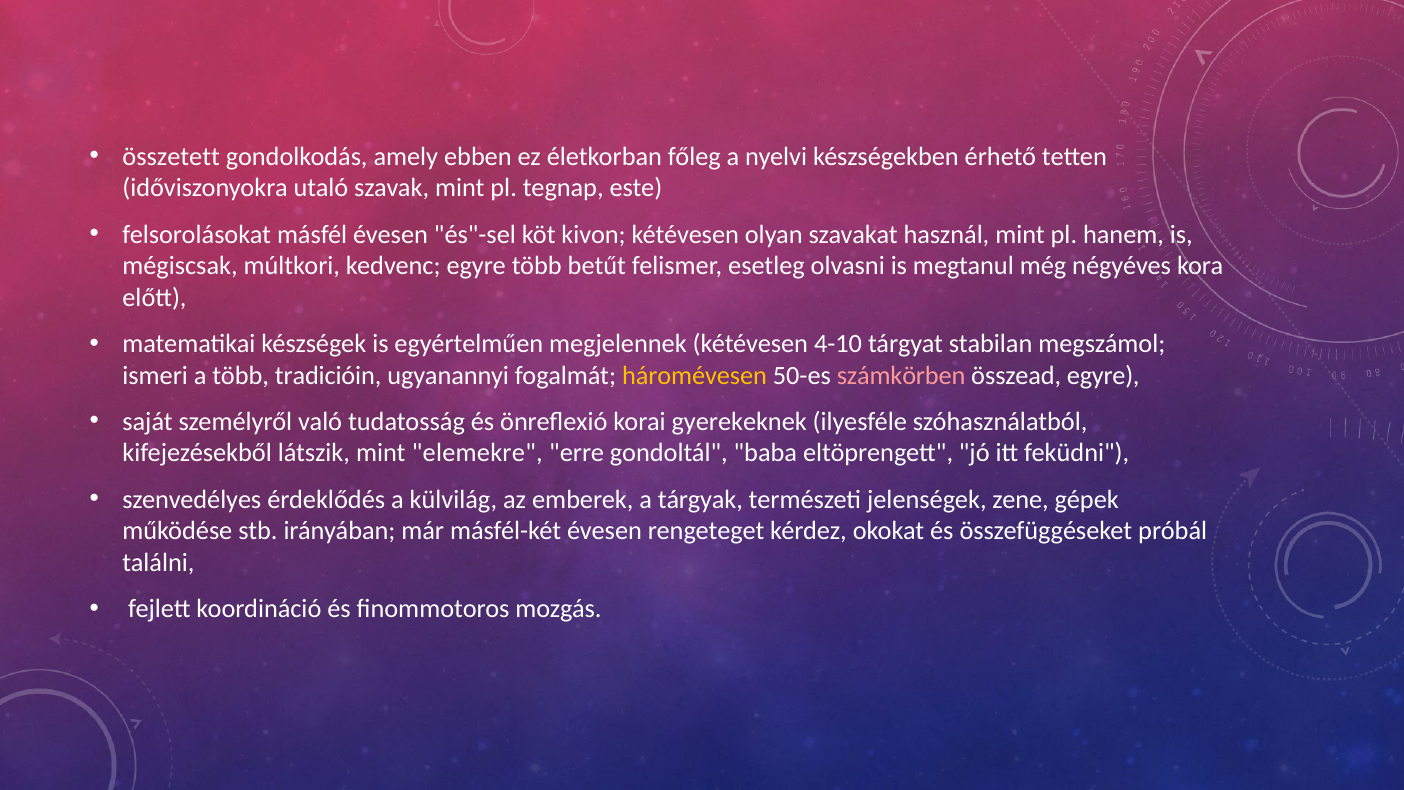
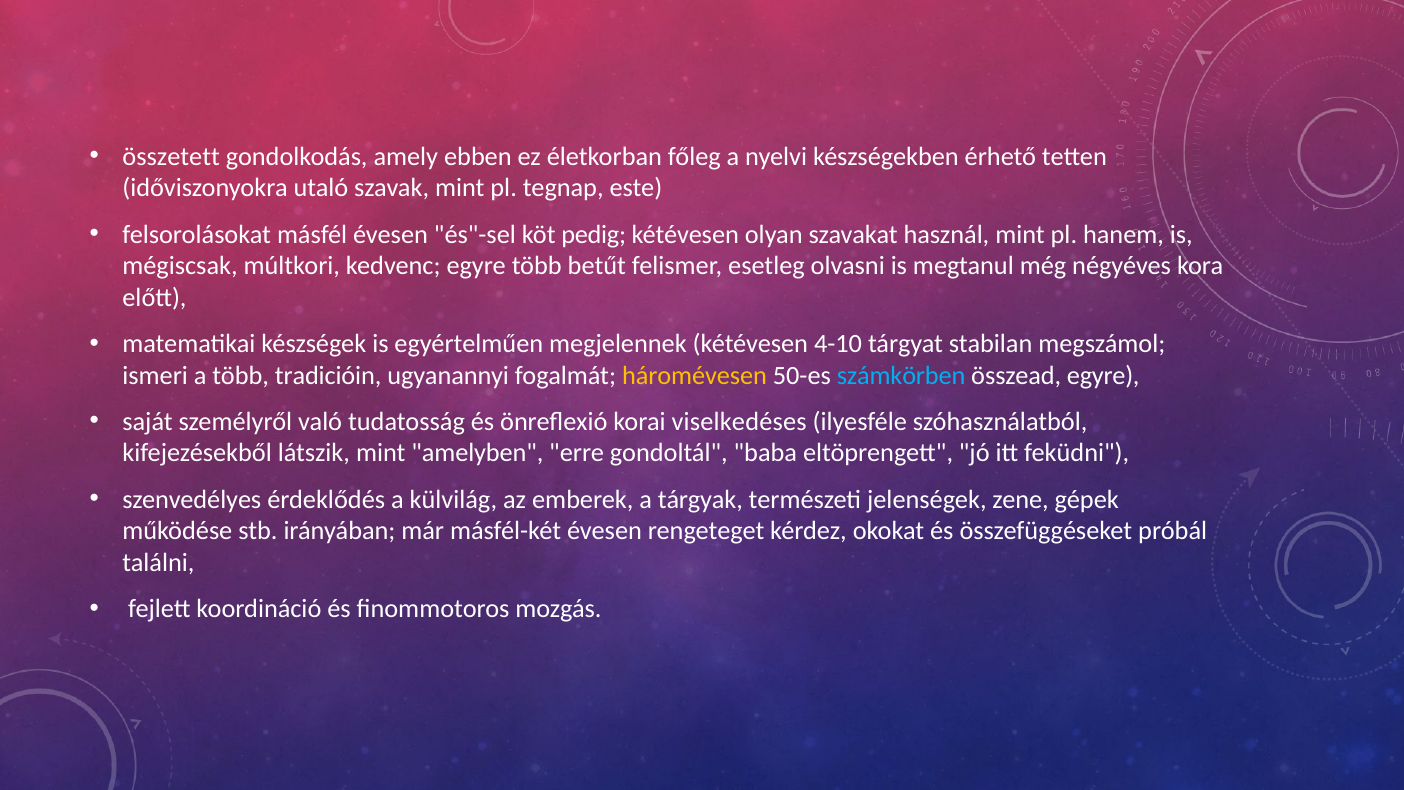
kivon: kivon -> pedig (594, 234)
számkörben colour: pink -> light blue (901, 375)
gyerekeknek: gyerekeknek -> viselkedéses (739, 422)
elemekre: elemekre -> amelyben (477, 453)
